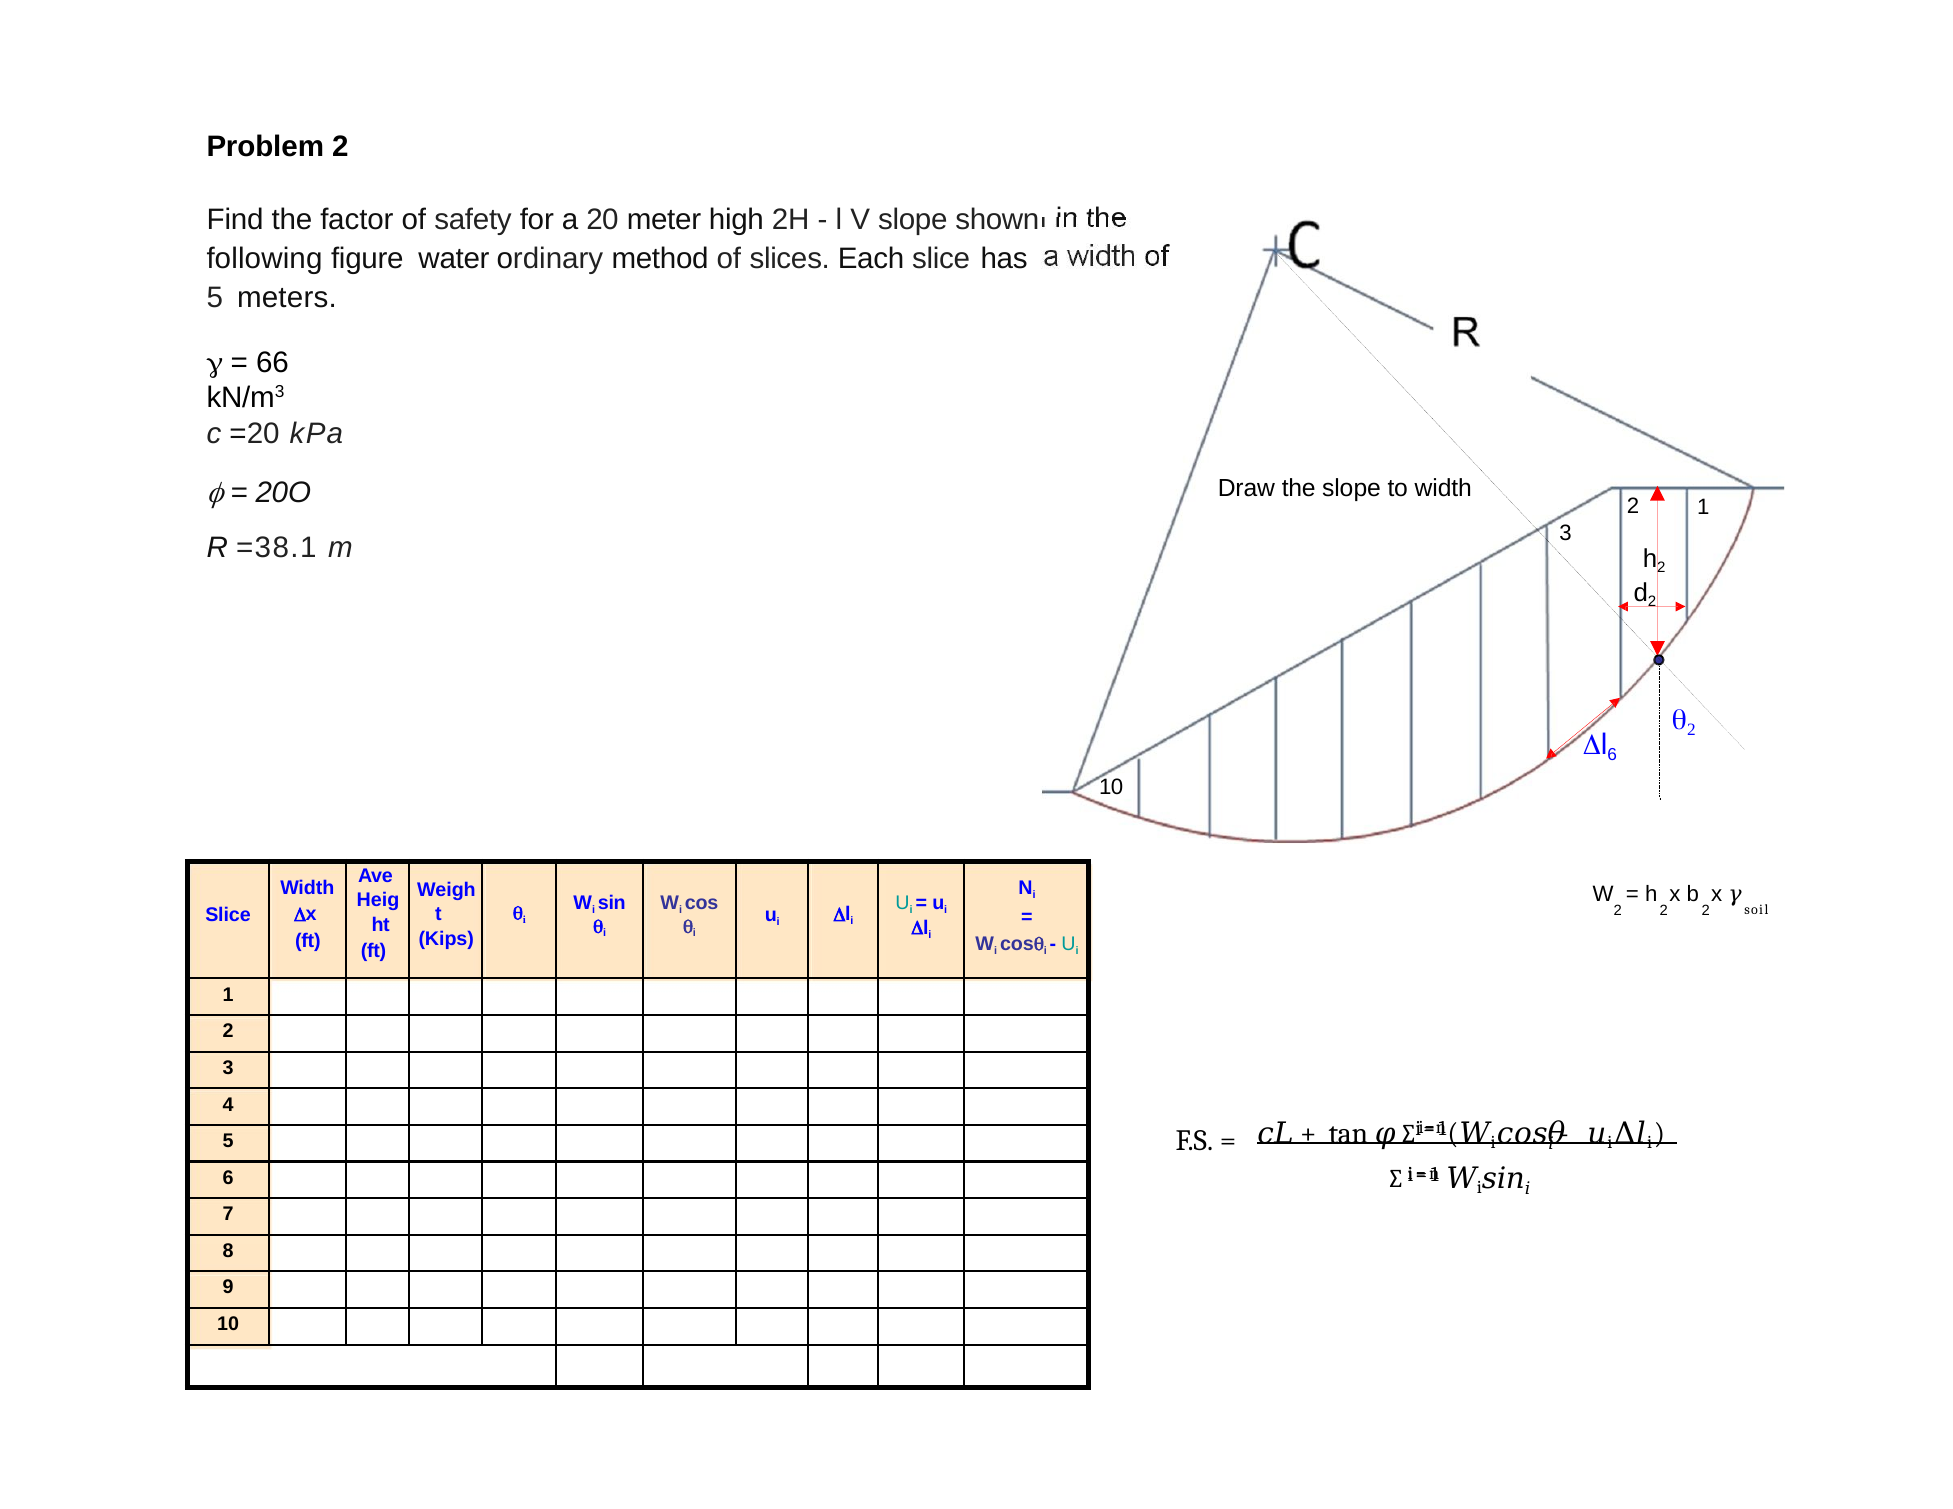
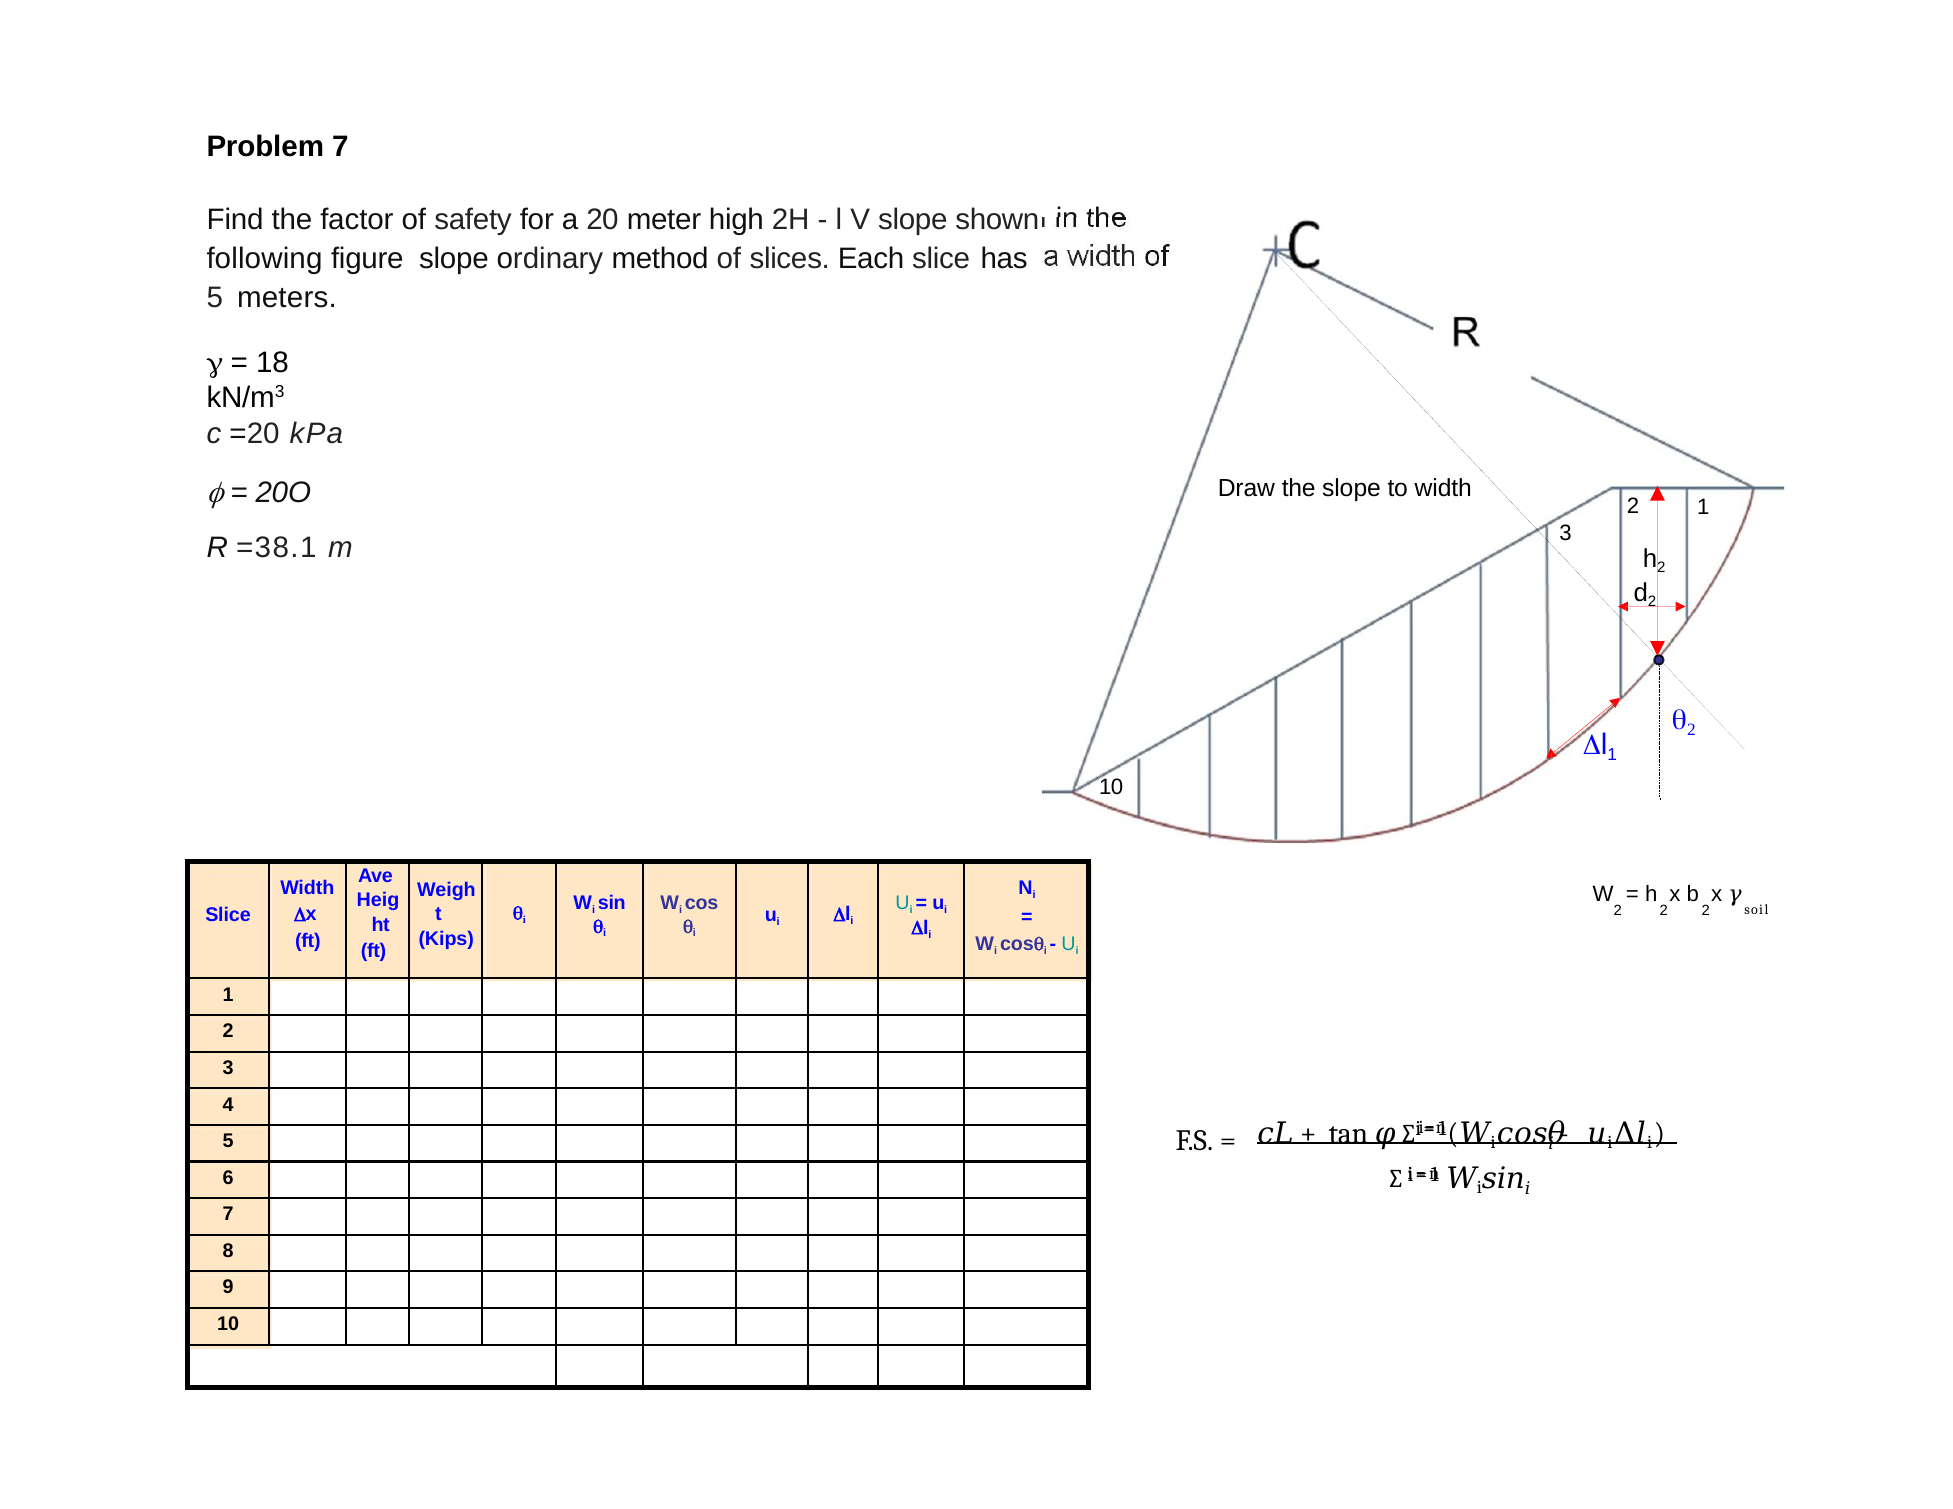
Problem 2: 2 -> 7 (340, 147)
figure water: water -> slope (454, 259)
66: 66 -> 18 (272, 362)
6: 6 -> 1 (1612, 755)
